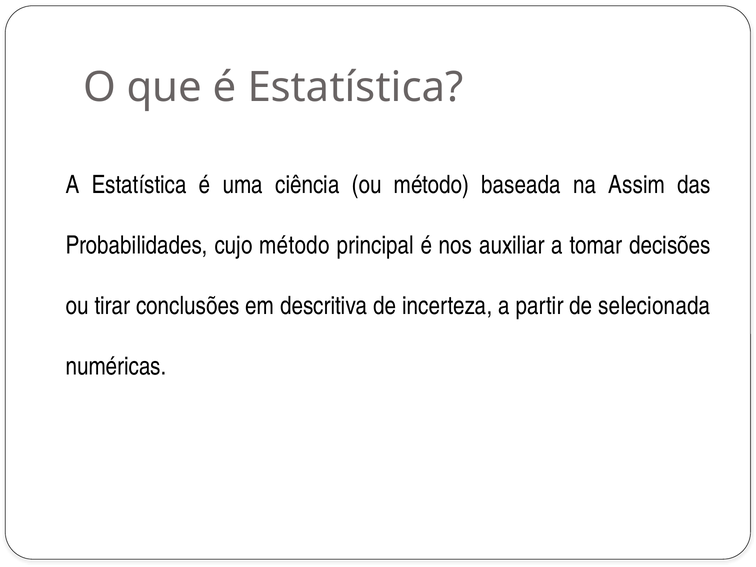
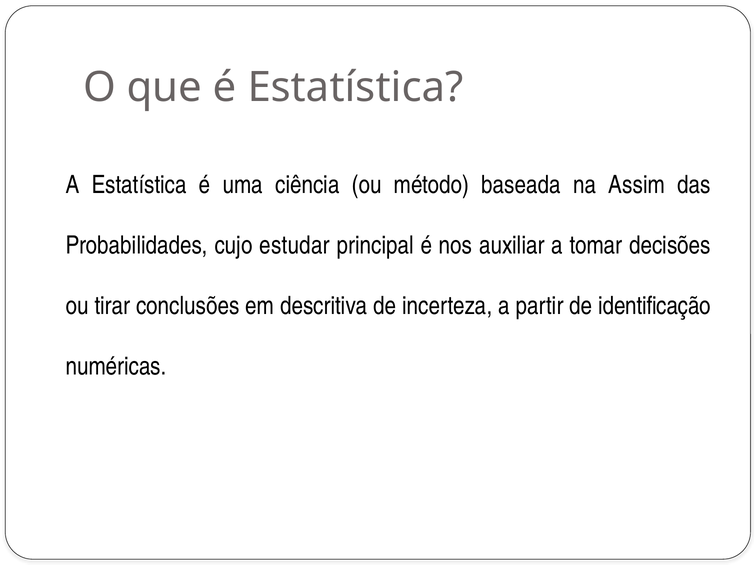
cujo método: método -> estudar (295, 245)
selecionada: selecionada -> identificação (655, 306)
